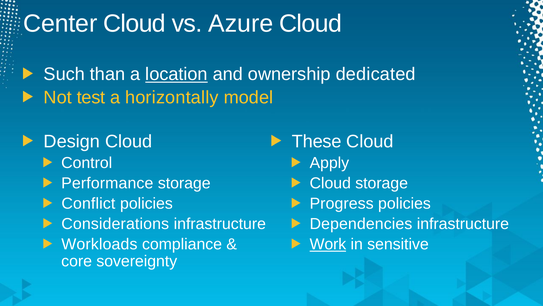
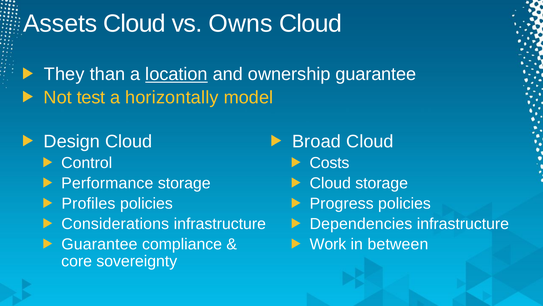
Center: Center -> Assets (60, 23)
Azure: Azure -> Owns (241, 23)
Such: Such -> They (64, 74)
ownership dedicated: dedicated -> guarantee (376, 74)
These: These -> Broad (317, 141)
Apply: Apply -> Costs (329, 163)
Conflict: Conflict -> Profiles (88, 203)
Workloads: Workloads -> Guarantee (99, 244)
Work underline: present -> none (328, 244)
sensitive: sensitive -> between (398, 244)
